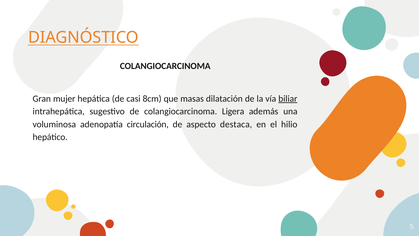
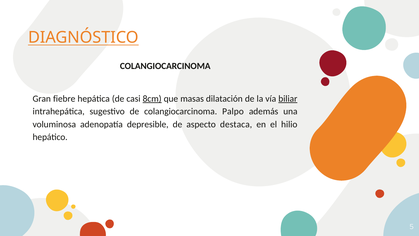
mujer: mujer -> fiebre (64, 99)
8cm underline: none -> present (152, 99)
Ligera: Ligera -> Palpo (233, 111)
circulación: circulación -> depresible (148, 124)
